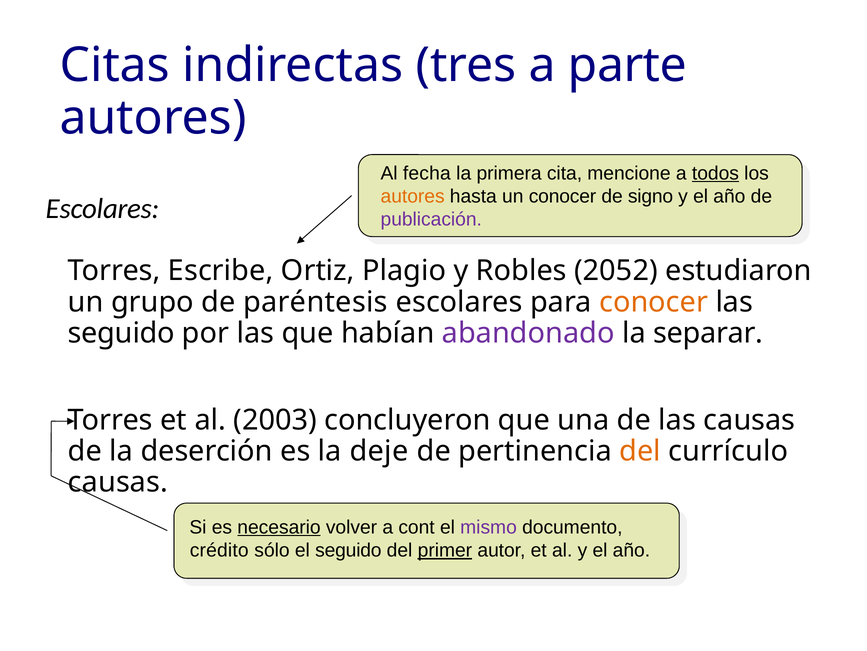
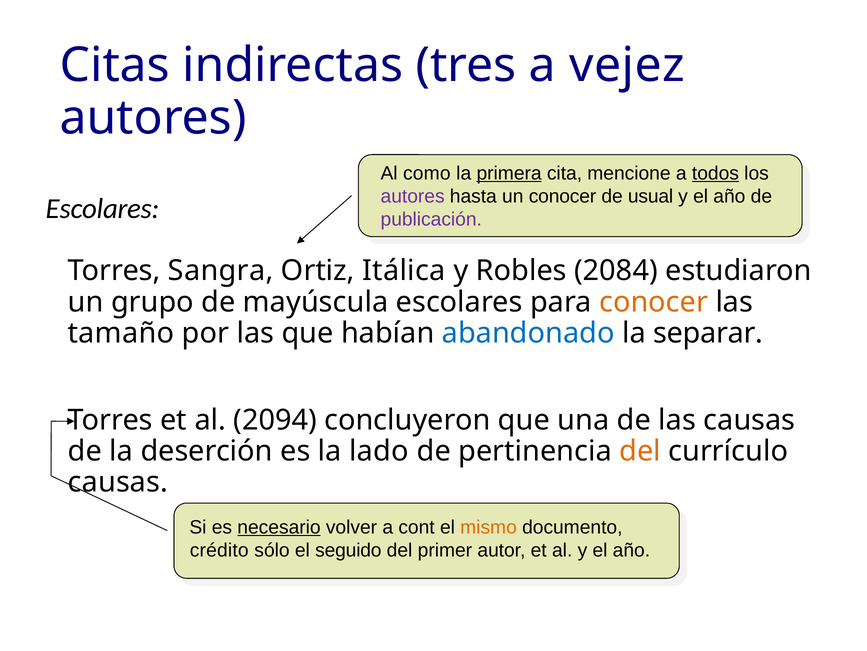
parte: parte -> vejez (627, 65)
fecha: fecha -> como (427, 173)
primera underline: none -> present (509, 173)
autores colour: orange -> purple (413, 196)
signo: signo -> usual (651, 196)
Escribe: Escribe -> Sangra (221, 271)
Plagio: Plagio -> Itálica (404, 271)
2052: 2052 -> 2084 (616, 271)
paréntesis: paréntesis -> mayúscula (316, 302)
seguido: seguido -> tamaño (121, 333)
abandonado colour: purple -> blue (528, 333)
2003: 2003 -> 2094 (275, 419)
deje: deje -> lado (379, 451)
mismo colour: purple -> orange (489, 527)
primer underline: present -> none (445, 550)
